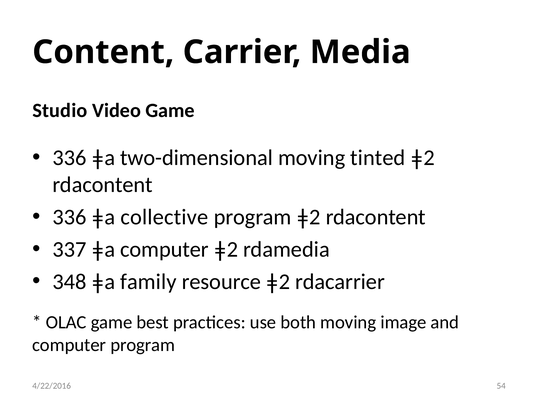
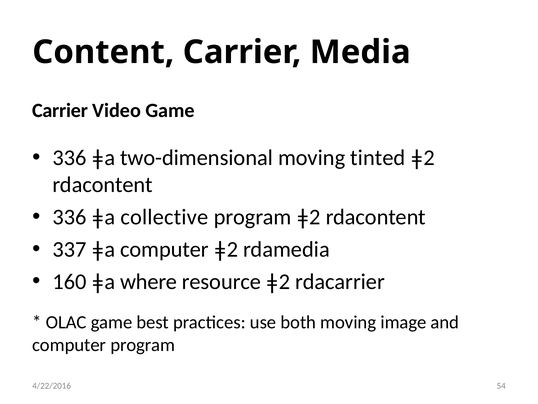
Studio: Studio -> Carrier (60, 110)
348: 348 -> 160 (69, 281)
family: family -> where (149, 281)
